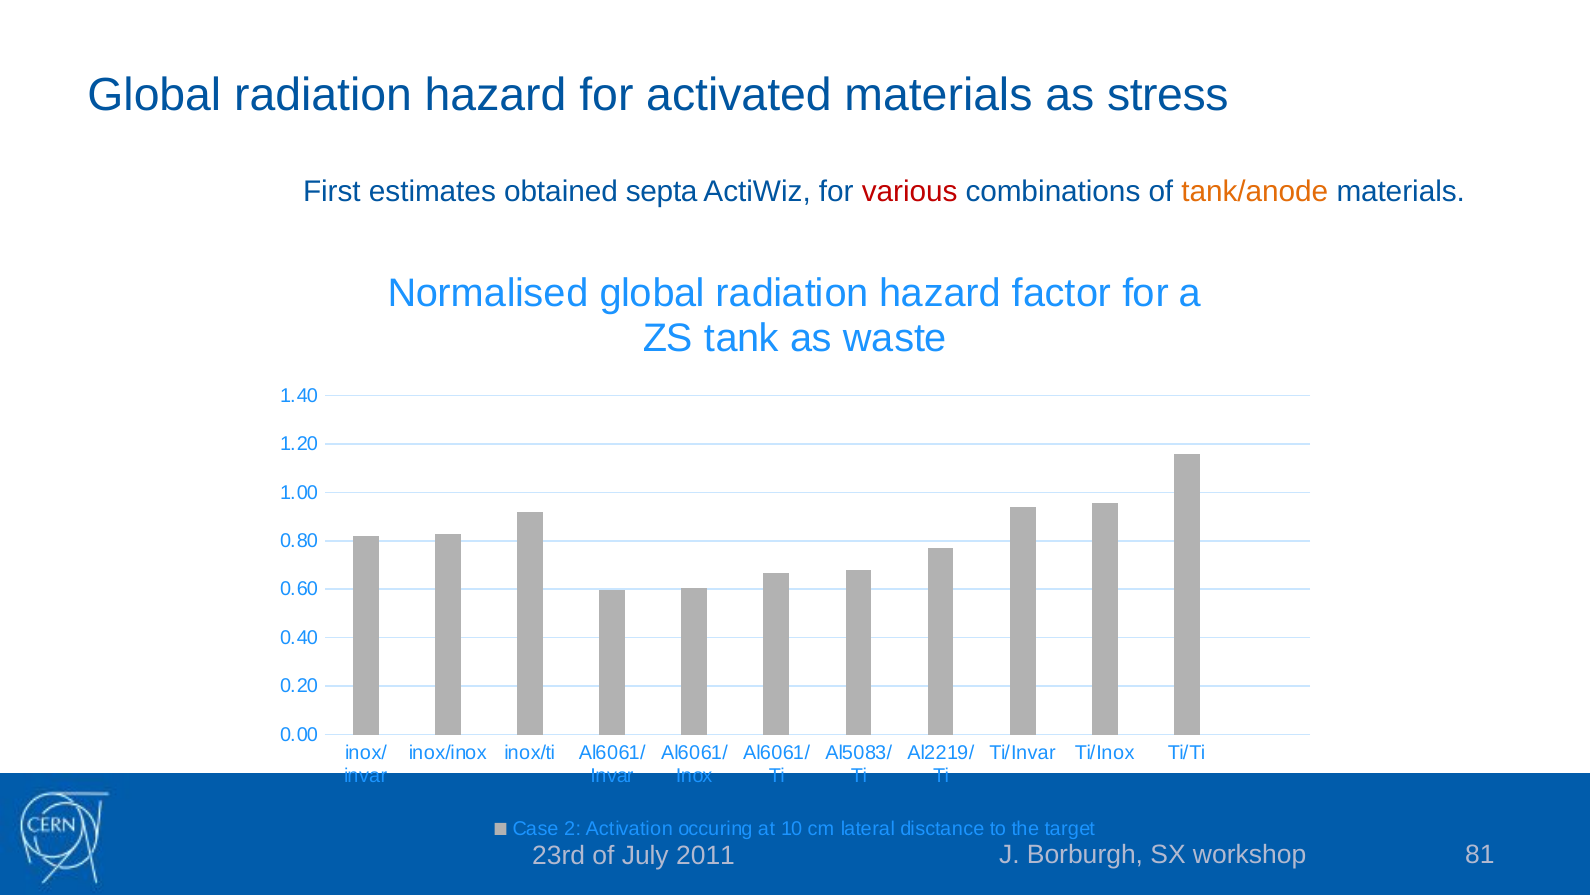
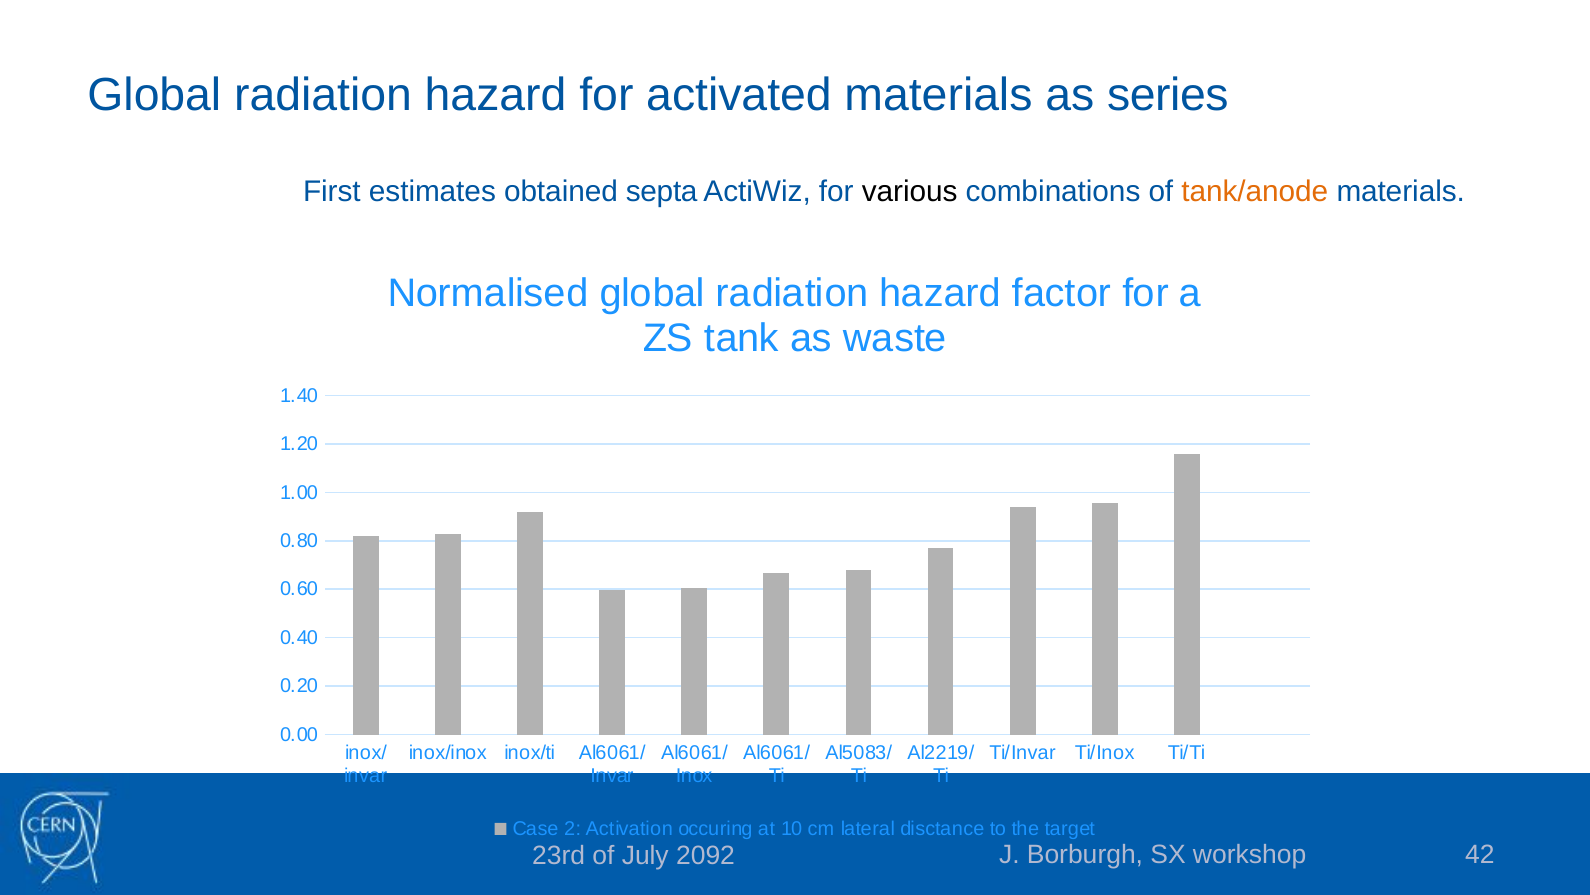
stress: stress -> series (1168, 95)
various colour: red -> black (910, 191)
81: 81 -> 42 (1480, 855)
2011: 2011 -> 2092 (706, 855)
